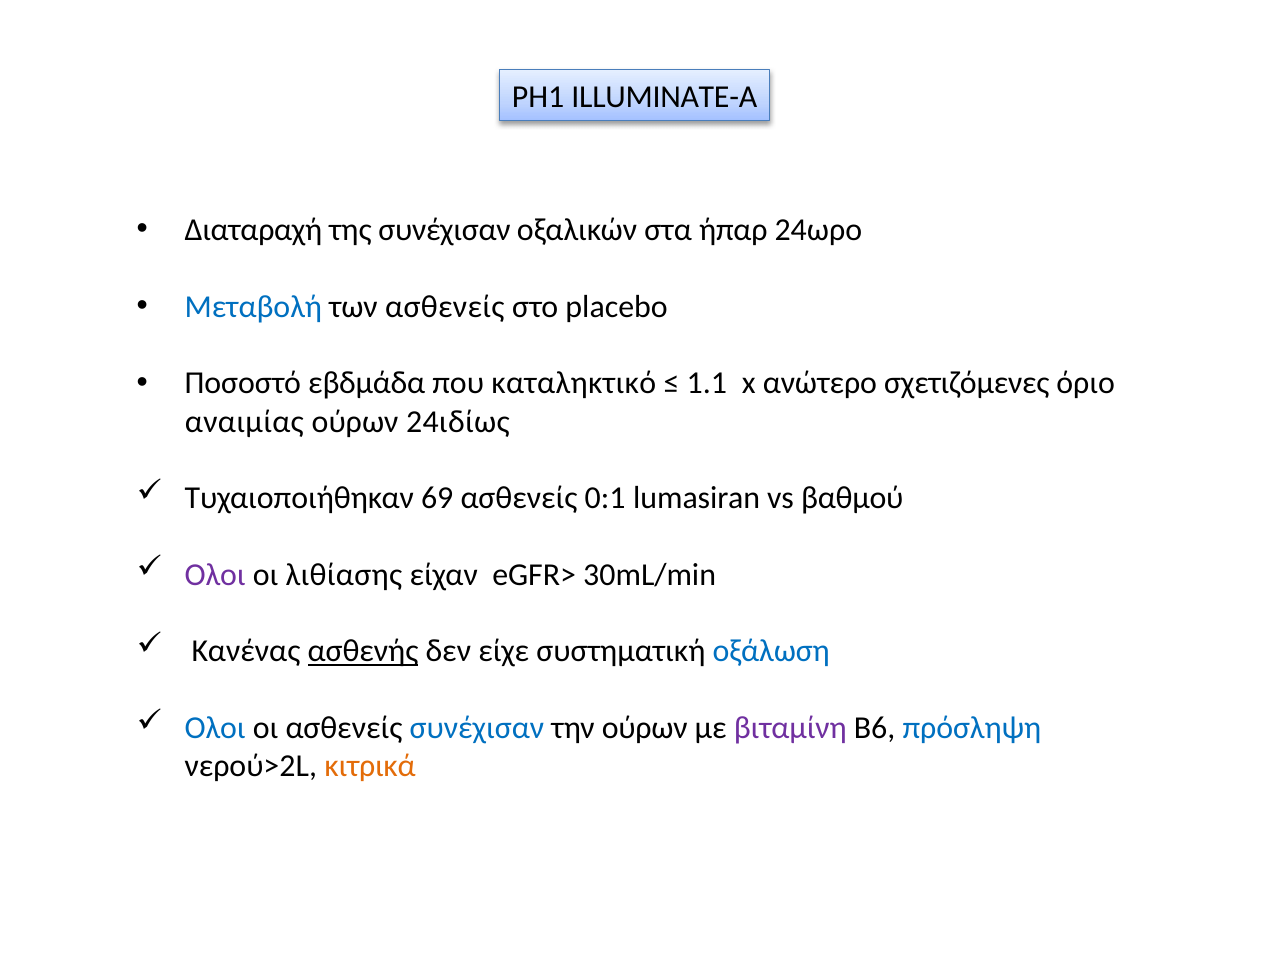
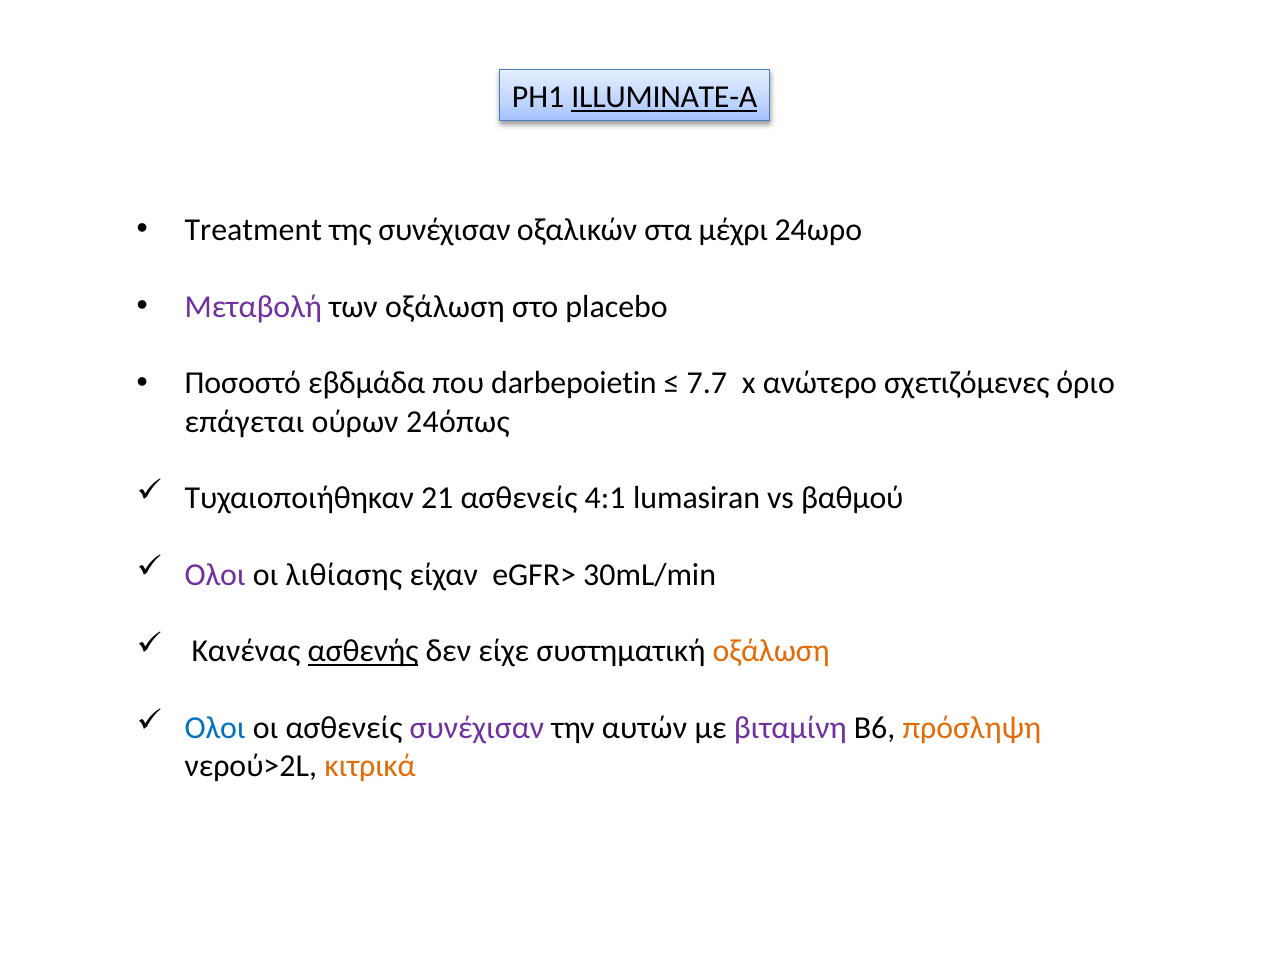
ILLUMINATE-A underline: none -> present (664, 97)
Διαταραχή: Διαταραχή -> Treatment (253, 230)
ήπαρ: ήπαρ -> μέχρι (733, 230)
Μεταβολή colour: blue -> purple (253, 307)
των ασθενείς: ασθενείς -> οξάλωση (445, 307)
καταληκτικό: καταληκτικό -> darbepoietin (574, 383)
1.1: 1.1 -> 7.7 (707, 383)
αναιμίας: αναιμίας -> επάγεται (244, 422)
24ιδίως: 24ιδίως -> 24όπως (458, 422)
69: 69 -> 21 (437, 498)
0:1: 0:1 -> 4:1 (605, 498)
οξάλωση colour: blue -> orange (771, 651)
συνέχισαν colour: blue -> purple (477, 728)
την ούρων: ούρων -> αυτών (644, 728)
πρόσληψη colour: blue -> orange (972, 728)
